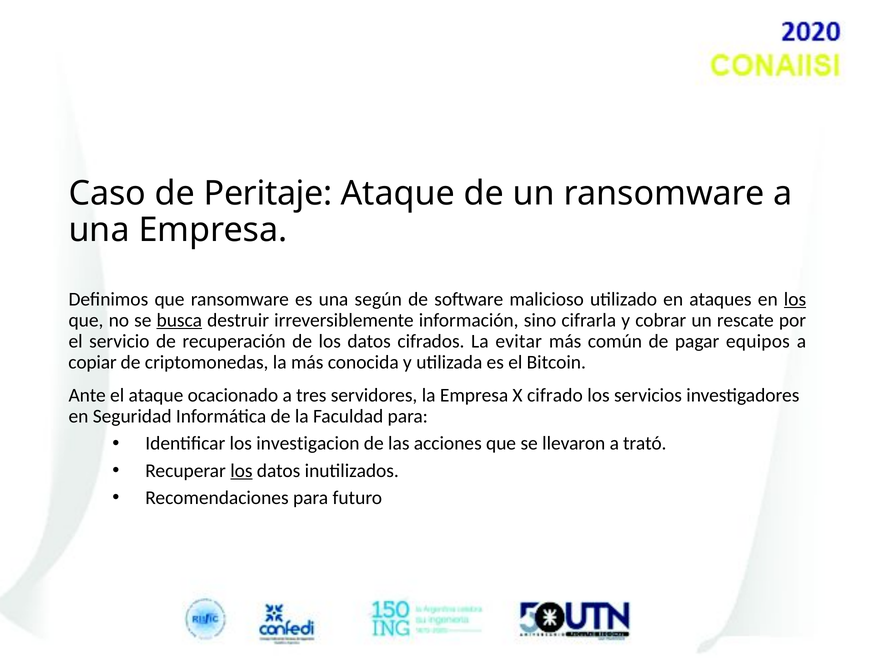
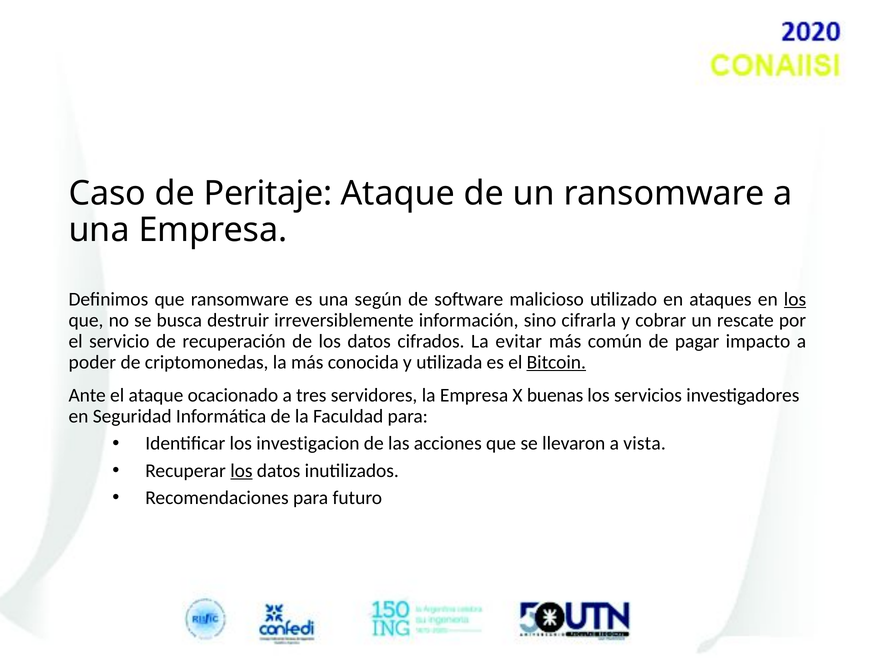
busca underline: present -> none (179, 320)
equipos: equipos -> impacto (758, 341)
copiar: copiar -> poder (92, 362)
Bitcoin underline: none -> present (556, 362)
cifrado: cifrado -> buenas (555, 395)
trató: trató -> vista (645, 443)
